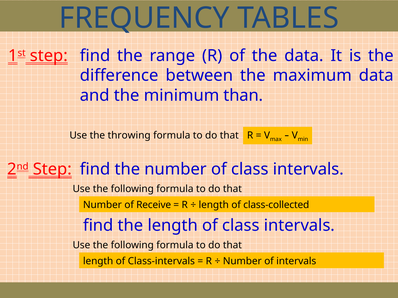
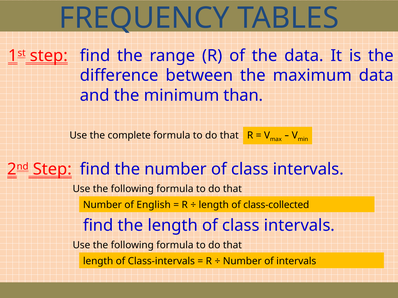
throwing: throwing -> complete (129, 136)
Receive: Receive -> English (154, 205)
